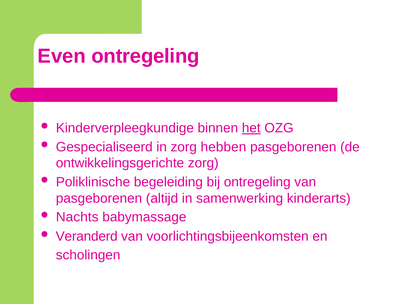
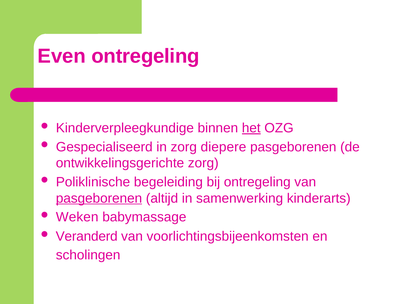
hebben: hebben -> diepere (223, 147)
pasgeborenen underline: none -> present (99, 198)
Nachts: Nachts -> Weken (77, 217)
